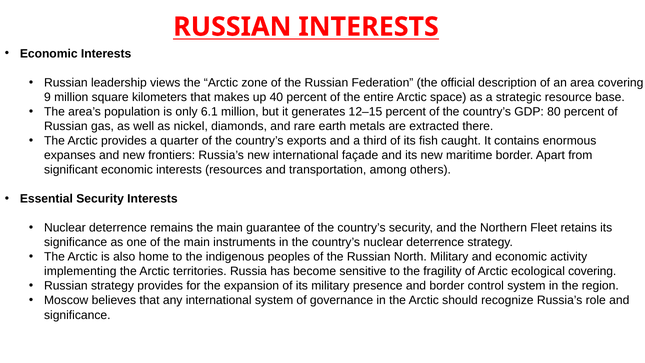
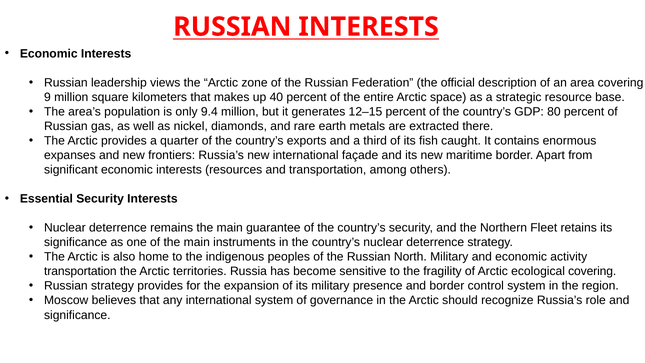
6.1: 6.1 -> 9.4 (209, 112)
implementing: implementing -> transportation (80, 271)
